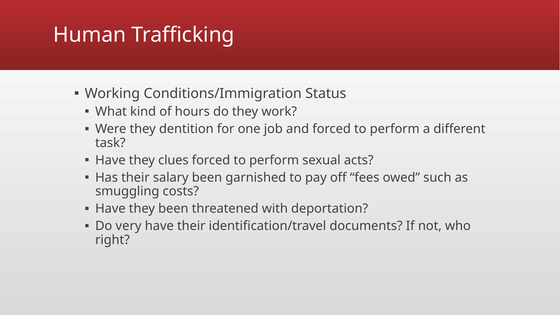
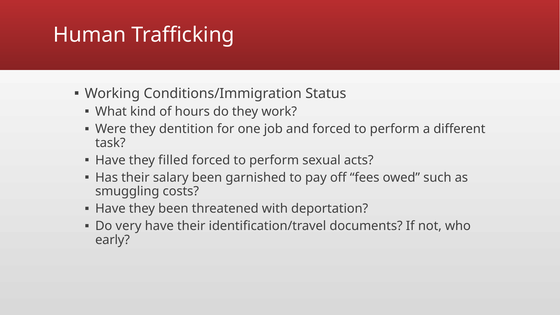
clues: clues -> filled (173, 160)
right: right -> early (113, 240)
